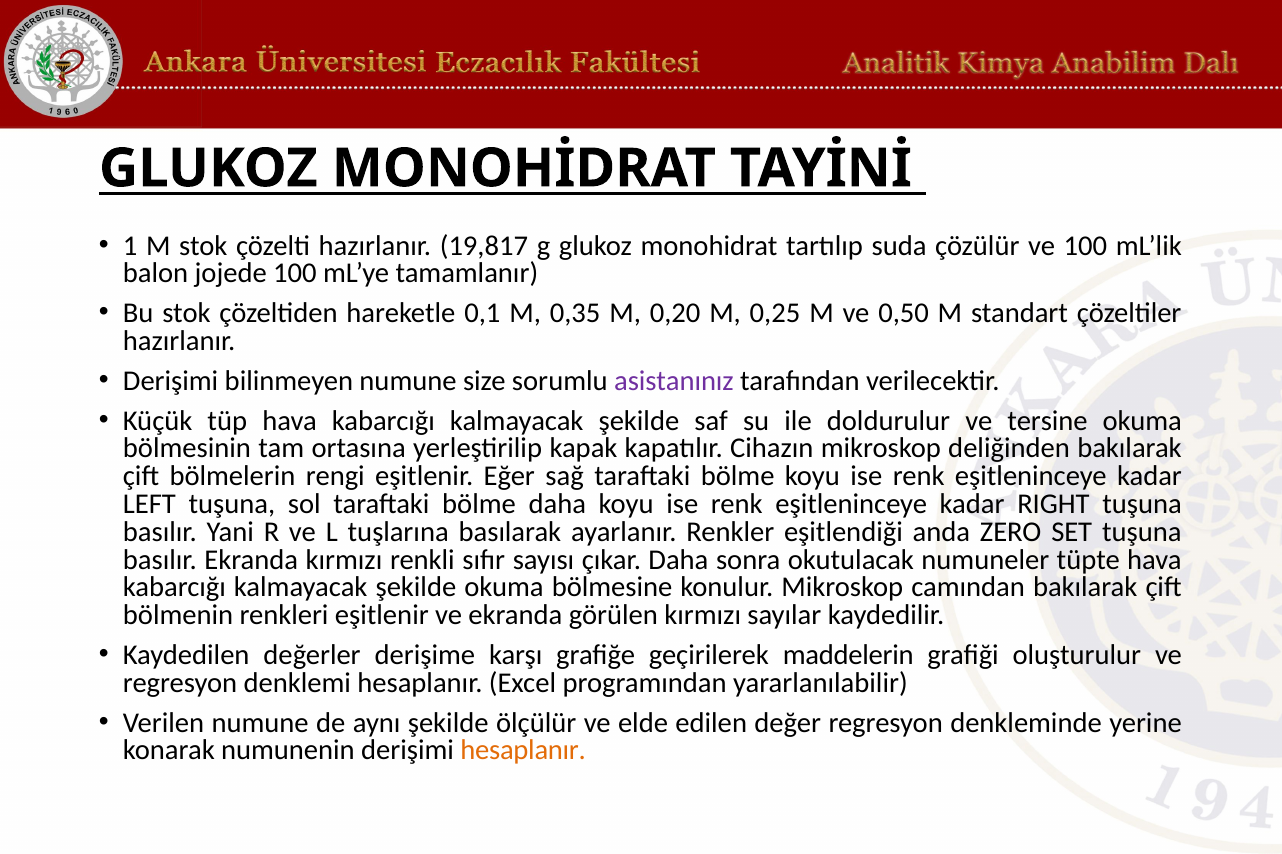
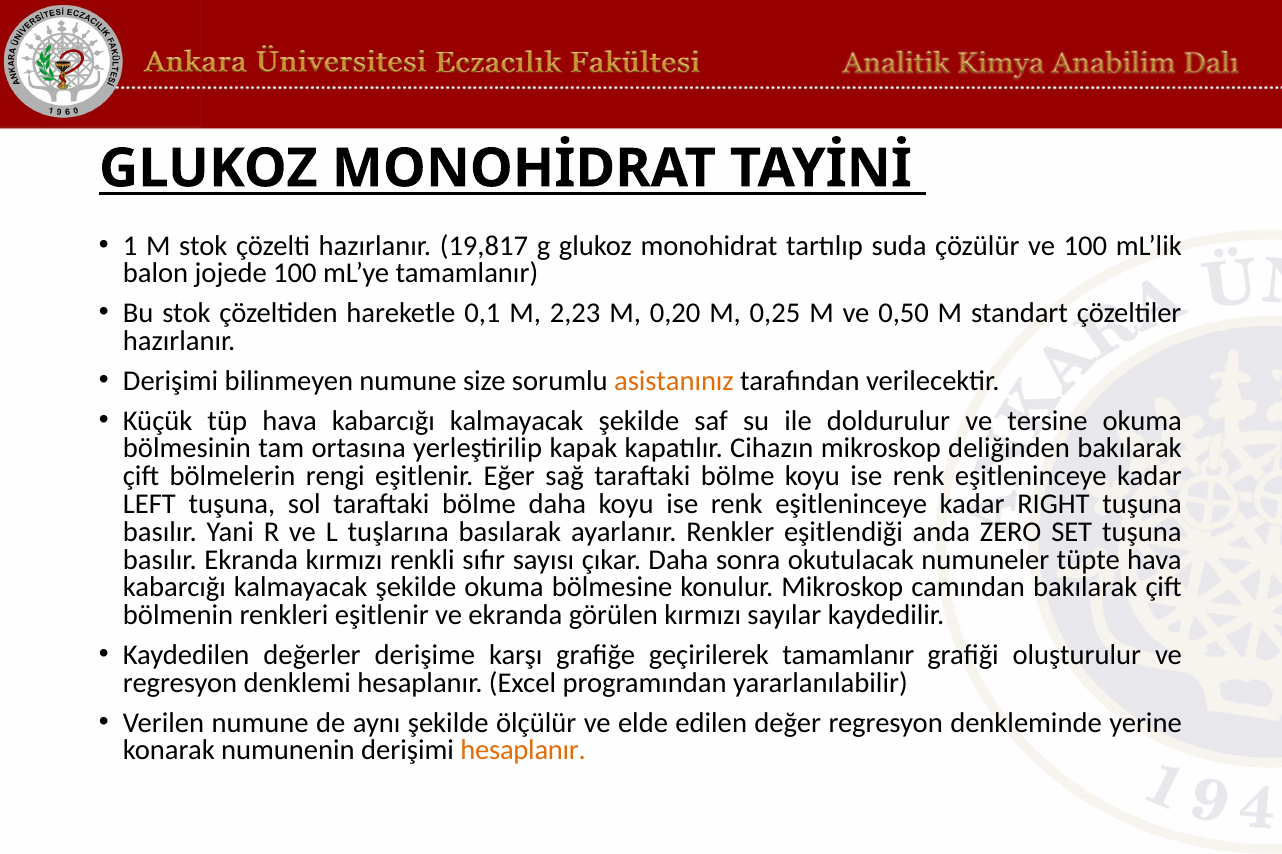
0,35: 0,35 -> 2,23 (575, 313)
asistanınız colour: purple -> orange (674, 381)
geçirilerek maddelerin: maddelerin -> tamamlanır (848, 655)
